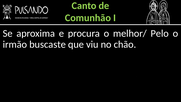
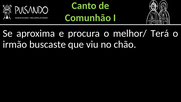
Pelo: Pelo -> Terá (160, 33)
